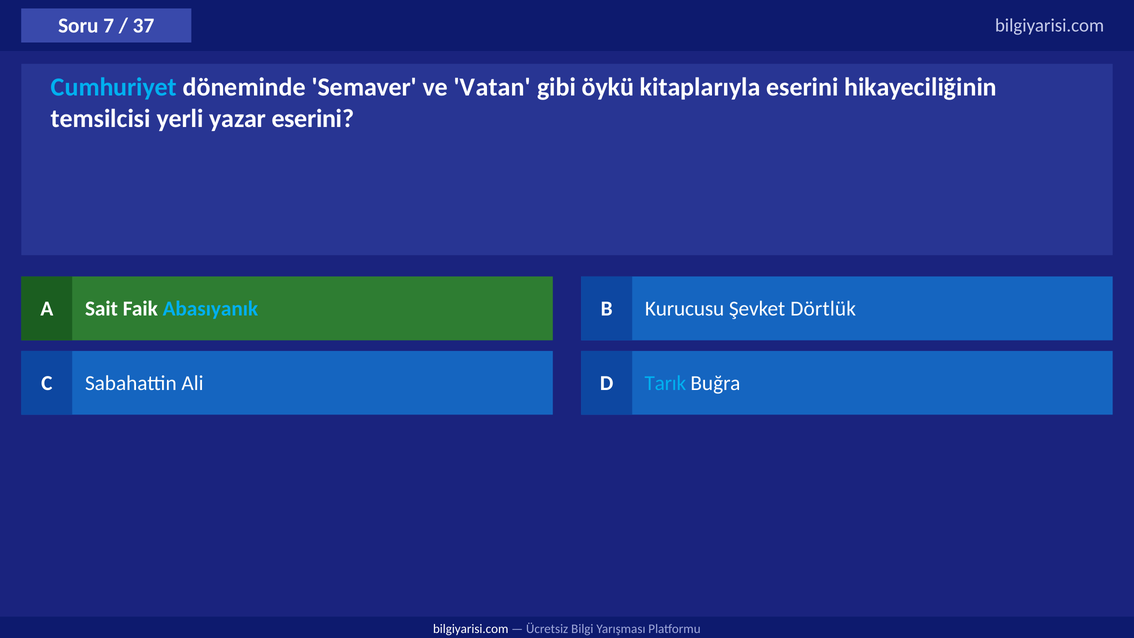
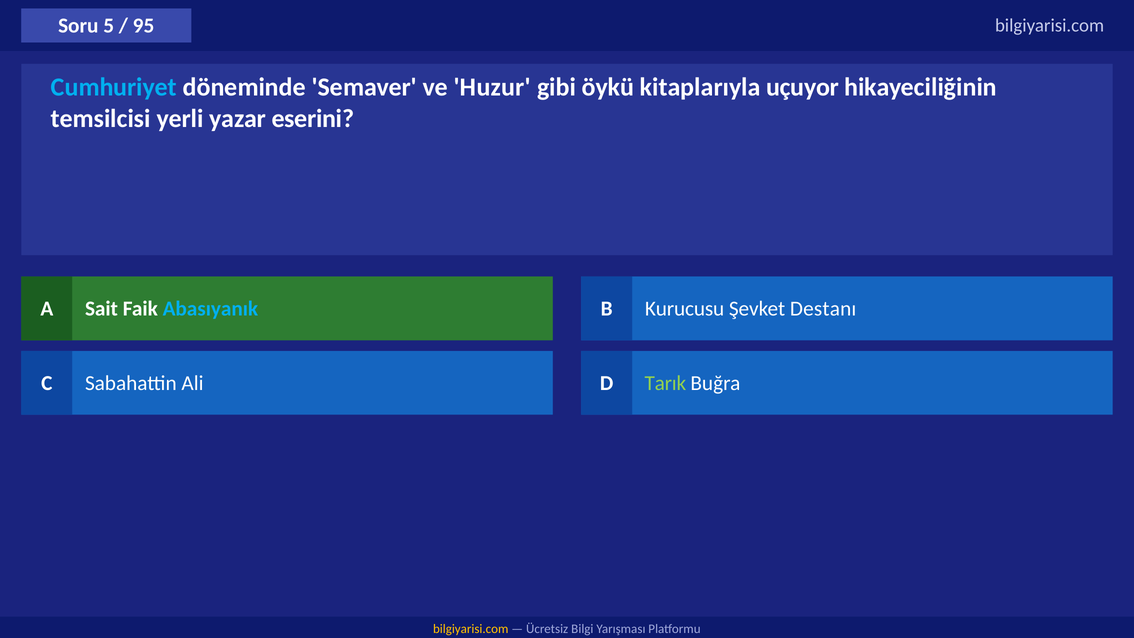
7: 7 -> 5 (109, 26)
37: 37 -> 95 (144, 26)
Vatan: Vatan -> Huzur (492, 87)
kitaplarıyla eserini: eserini -> uçuyor (803, 87)
Dörtlük: Dörtlük -> Destanı (823, 309)
Tarık colour: light blue -> light green (665, 383)
bilgiyarisi.com colour: white -> yellow (471, 629)
